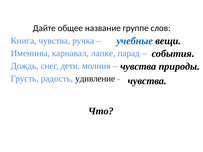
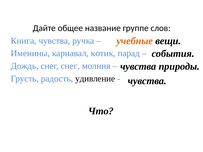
учебные colour: blue -> orange (135, 41)
лапке: лапке -> котик (103, 53)
снег дети: дети -> снег (70, 66)
